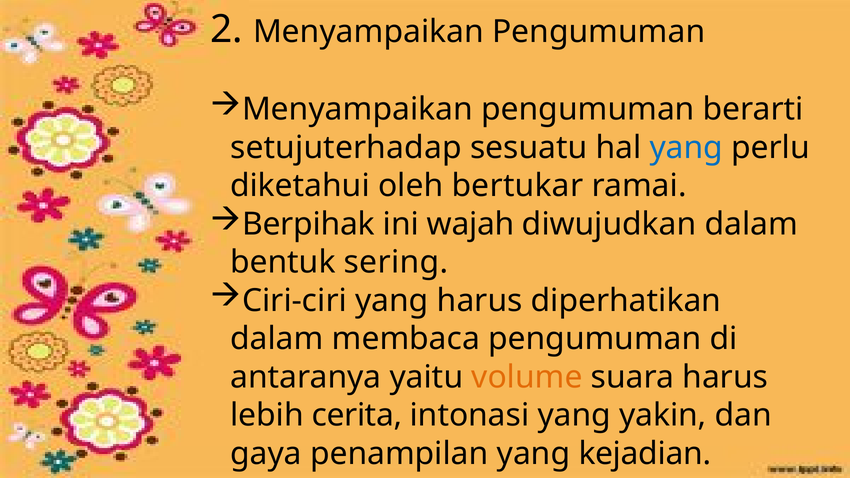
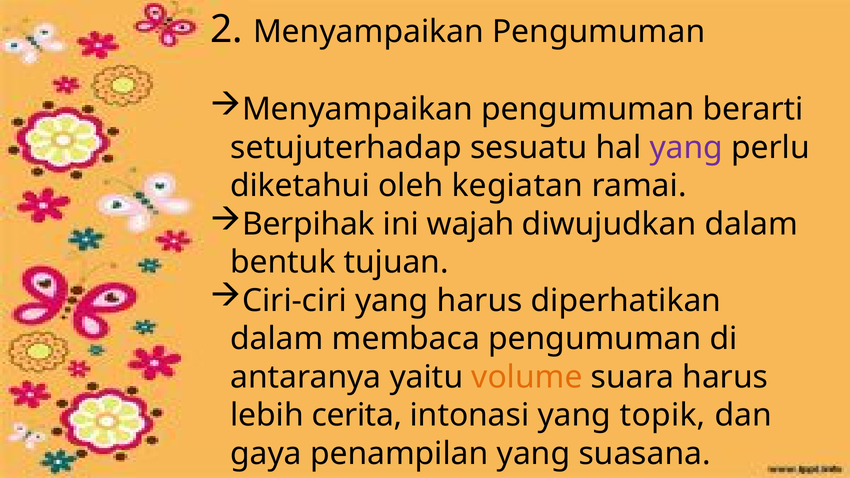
yang colour: blue -> purple (686, 148)
bertukar: bertukar -> kegiatan (517, 186)
sering: sering -> tujuan (396, 262)
yakin: yakin -> topik (663, 415)
kejadian: kejadian -> suasana (645, 454)
